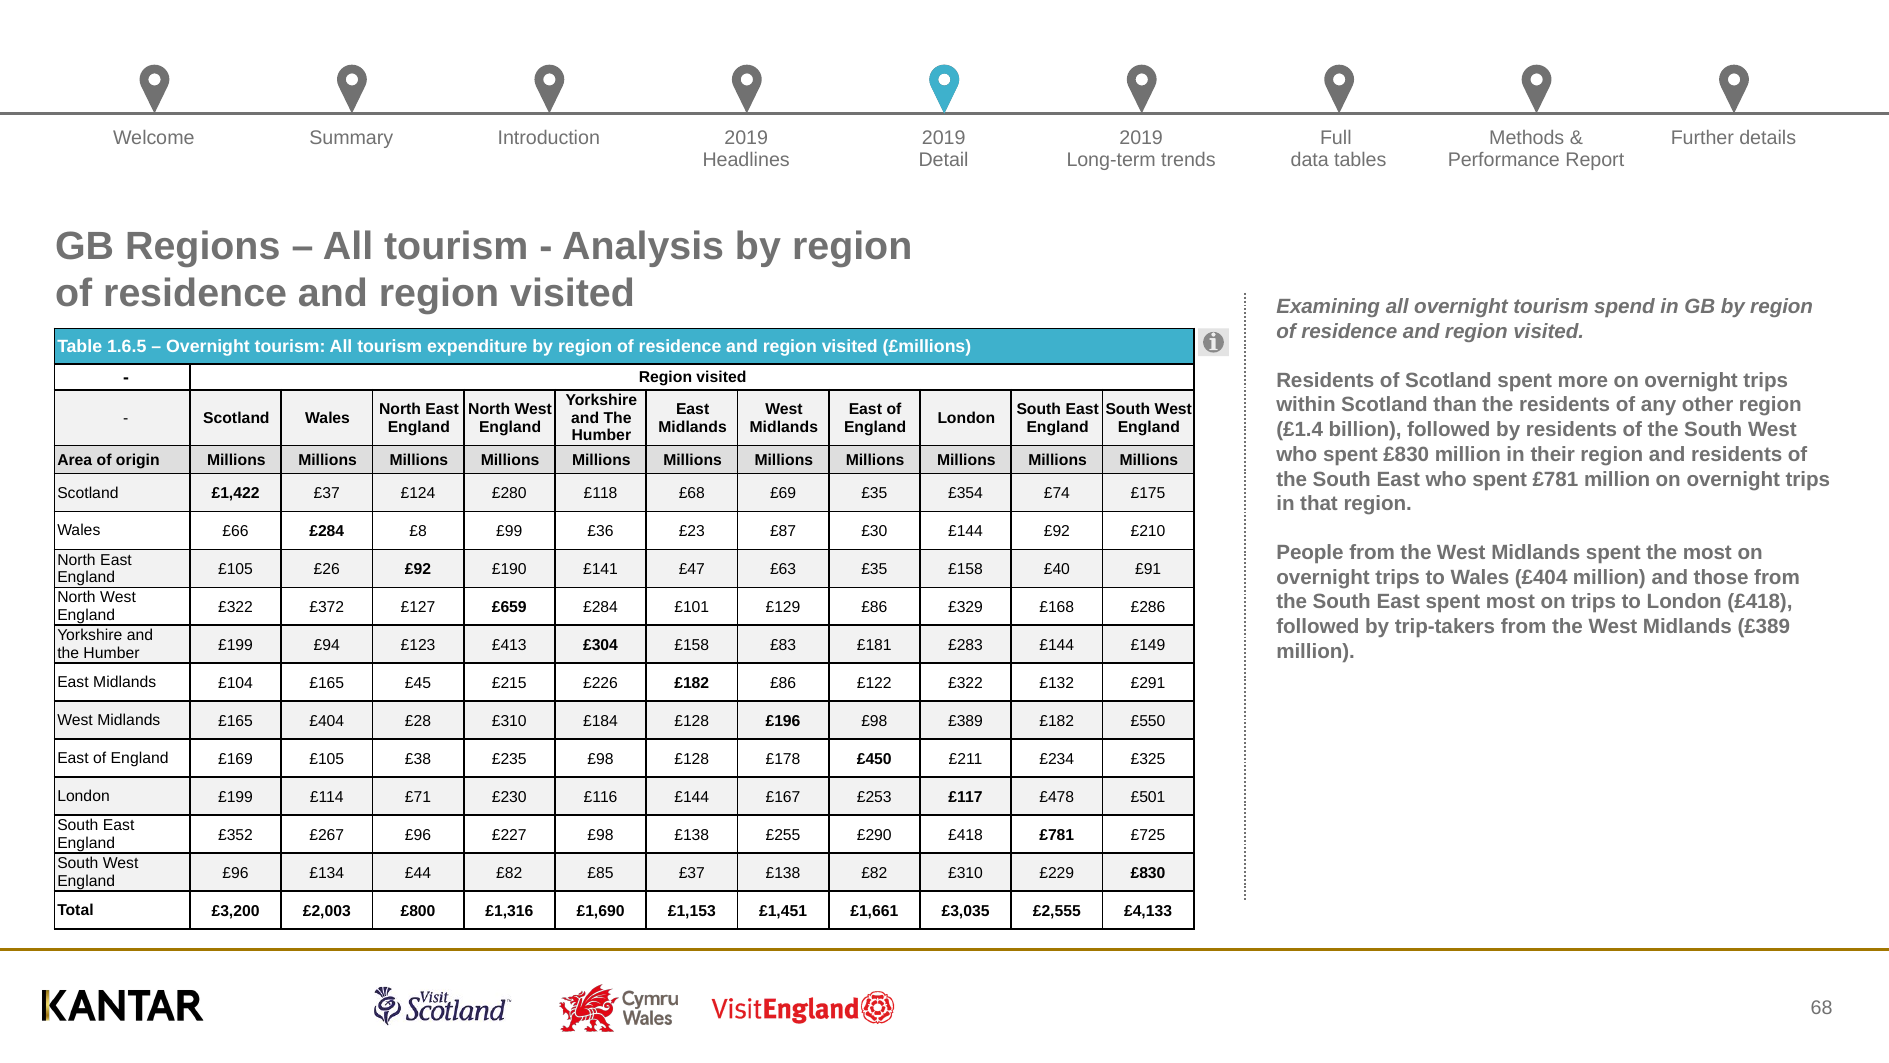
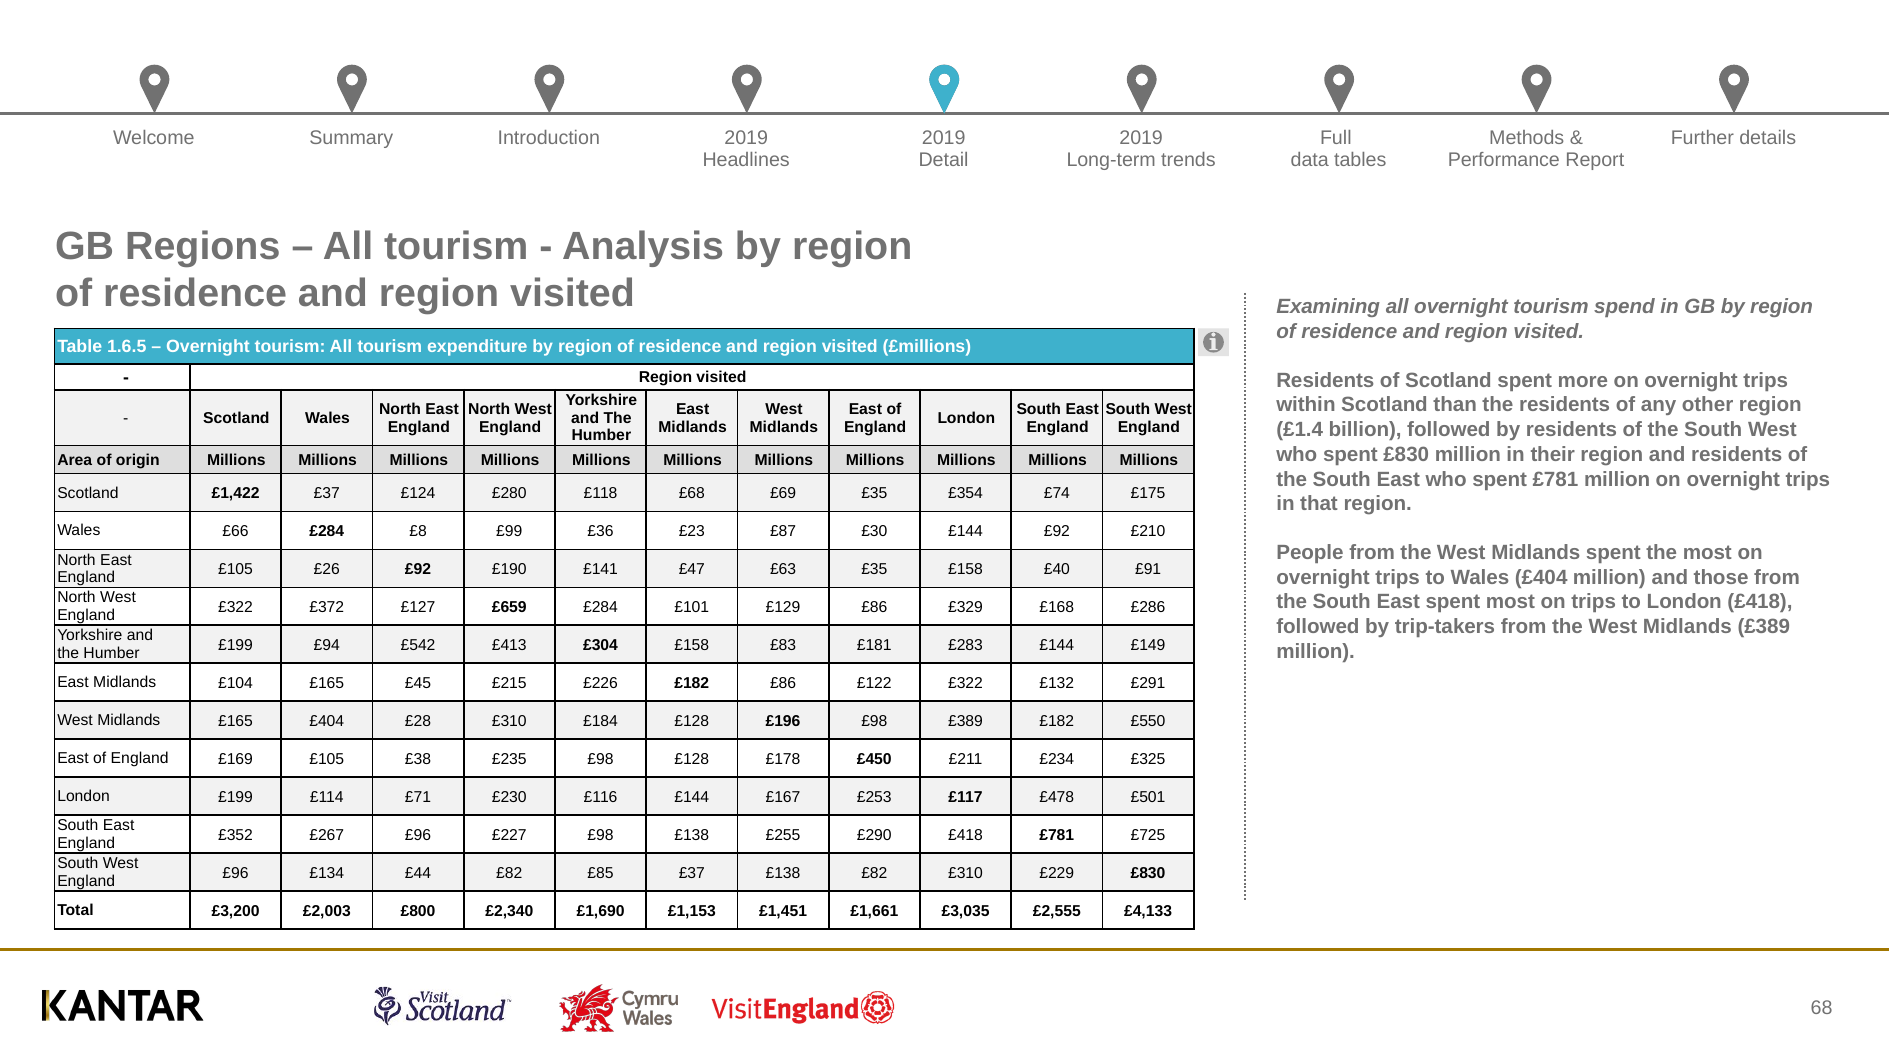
£123: £123 -> £542 (418, 645)
£1,316: £1,316 -> £2,340 (509, 911)
